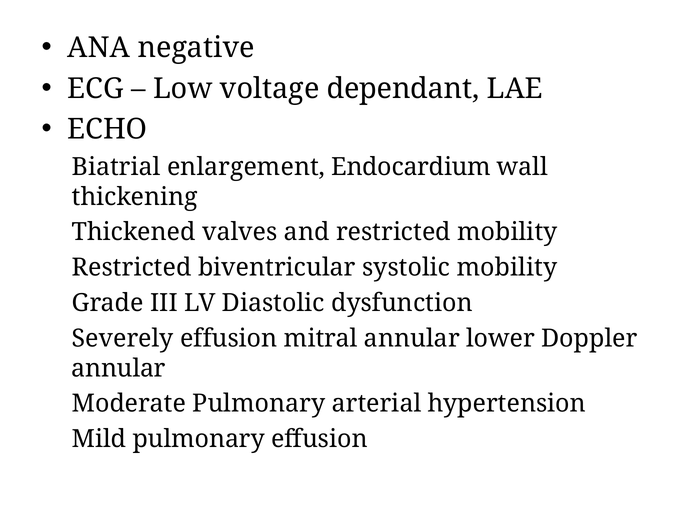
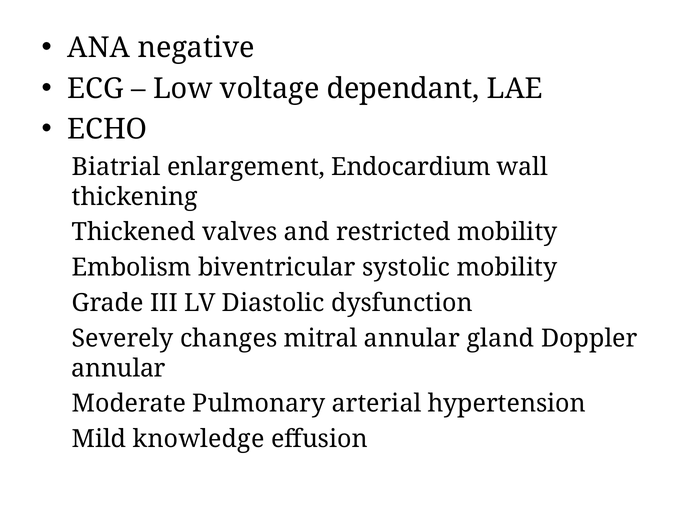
Restricted: Restricted -> Embolism (132, 268)
Severely effusion: effusion -> changes (229, 338)
lower: lower -> gland (500, 338)
Mild pulmonary: pulmonary -> knowledge (199, 439)
